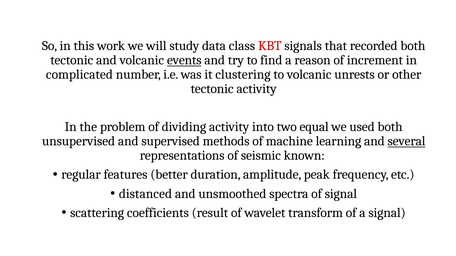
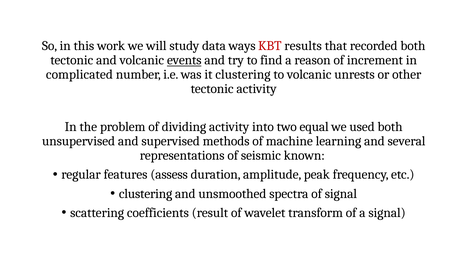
class: class -> ways (242, 46)
signals: signals -> results (303, 46)
several underline: present -> none (406, 142)
better: better -> assess (169, 175)
distanced: distanced -> clustering (146, 194)
